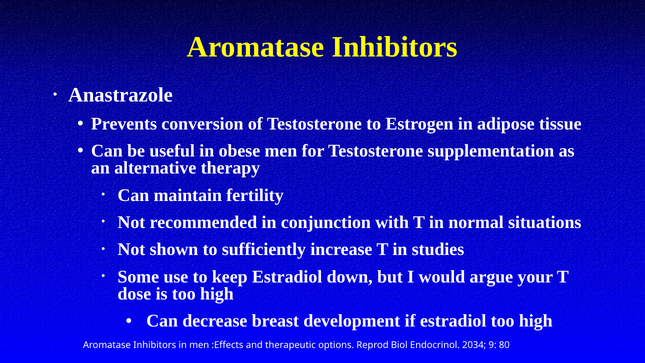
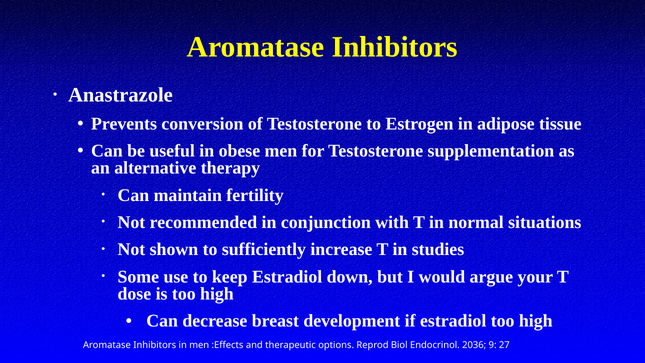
2034: 2034 -> 2036 (474, 345)
80: 80 -> 27 (504, 345)
